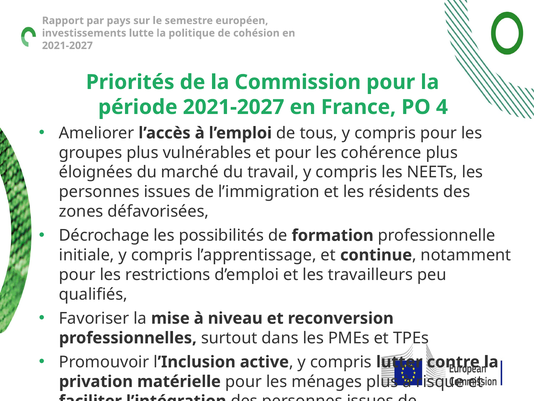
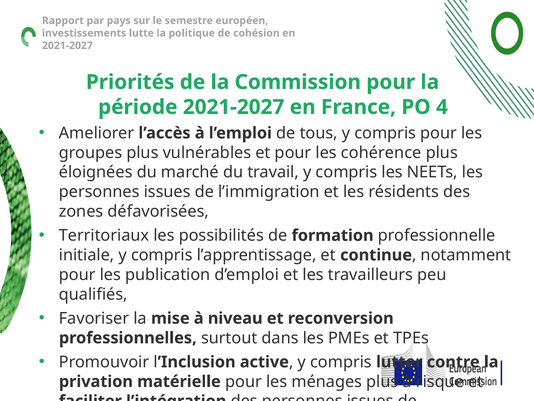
Décrochage: Décrochage -> Territoriaux (104, 235)
restrictions: restrictions -> publication (168, 274)
